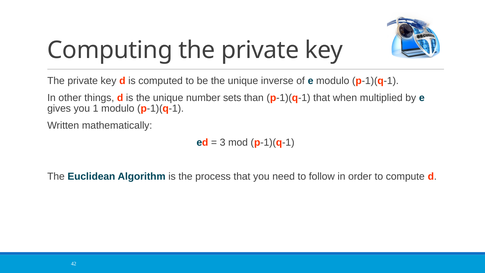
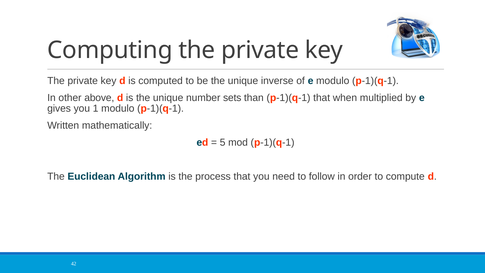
things: things -> above (99, 98)
3: 3 -> 5 (223, 143)
